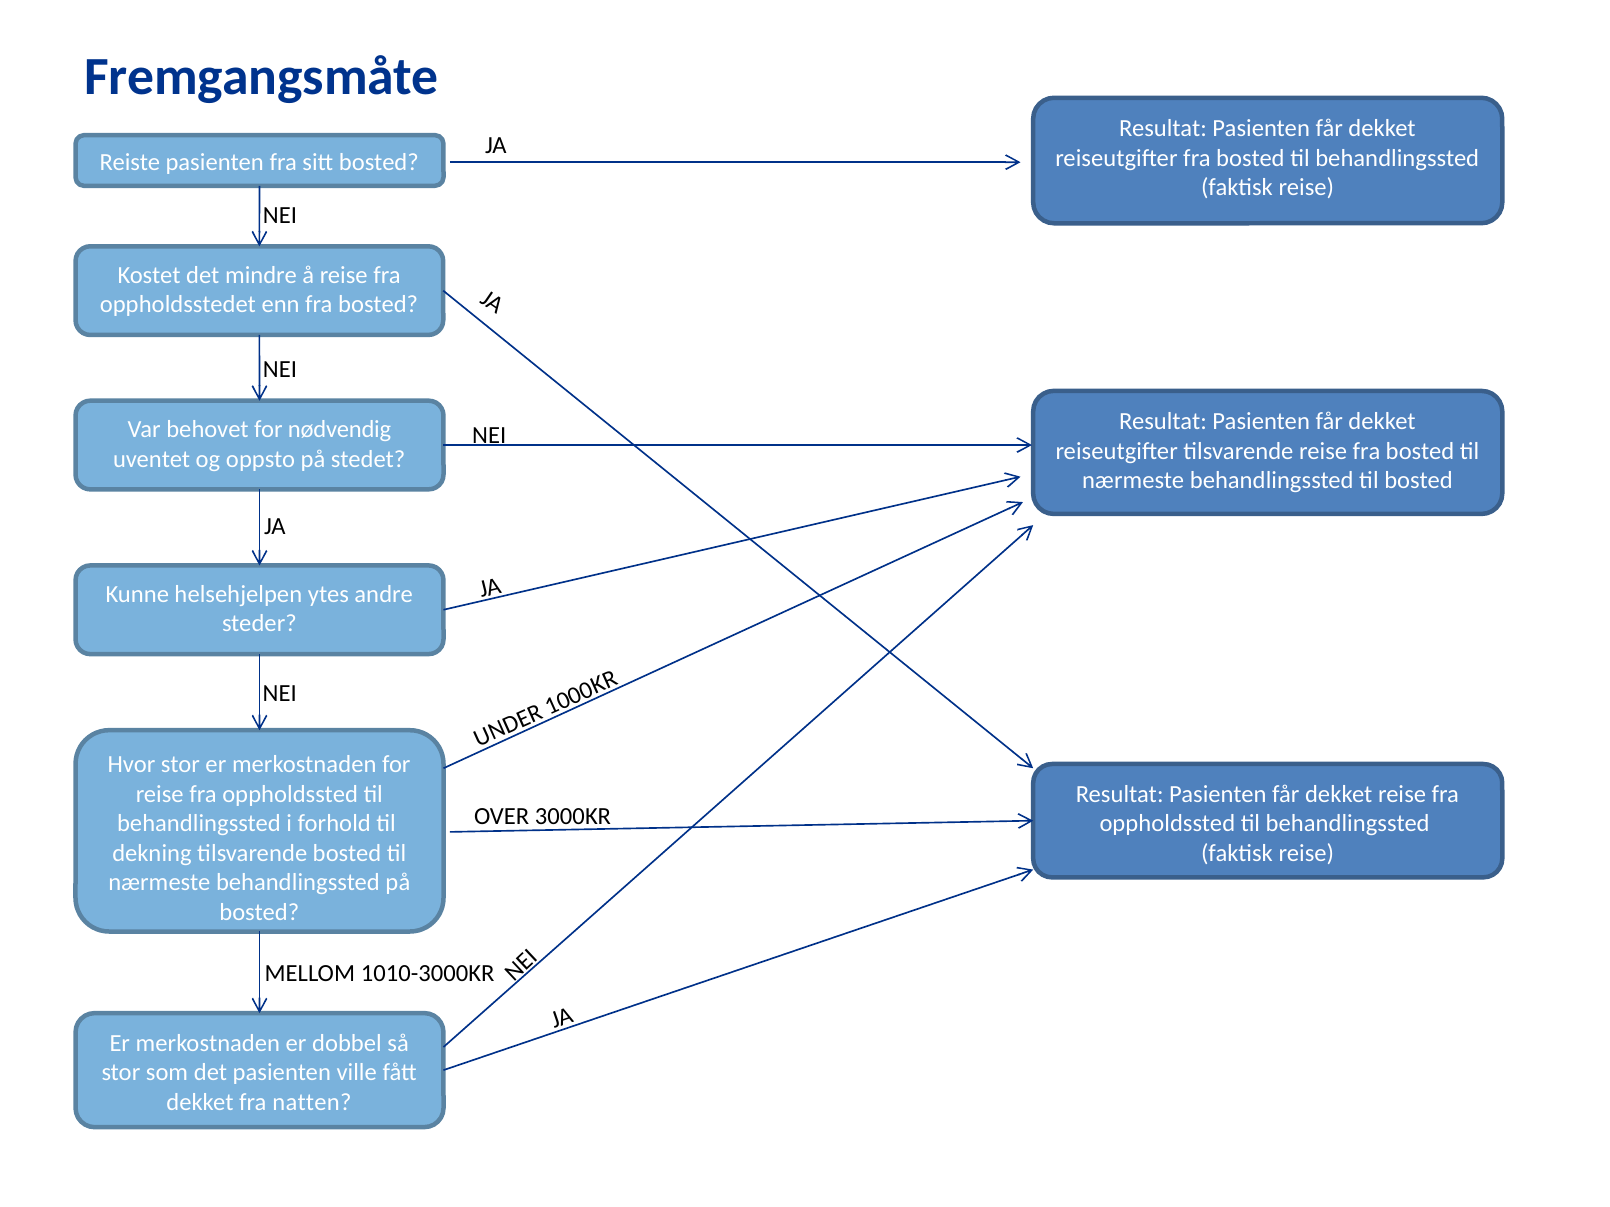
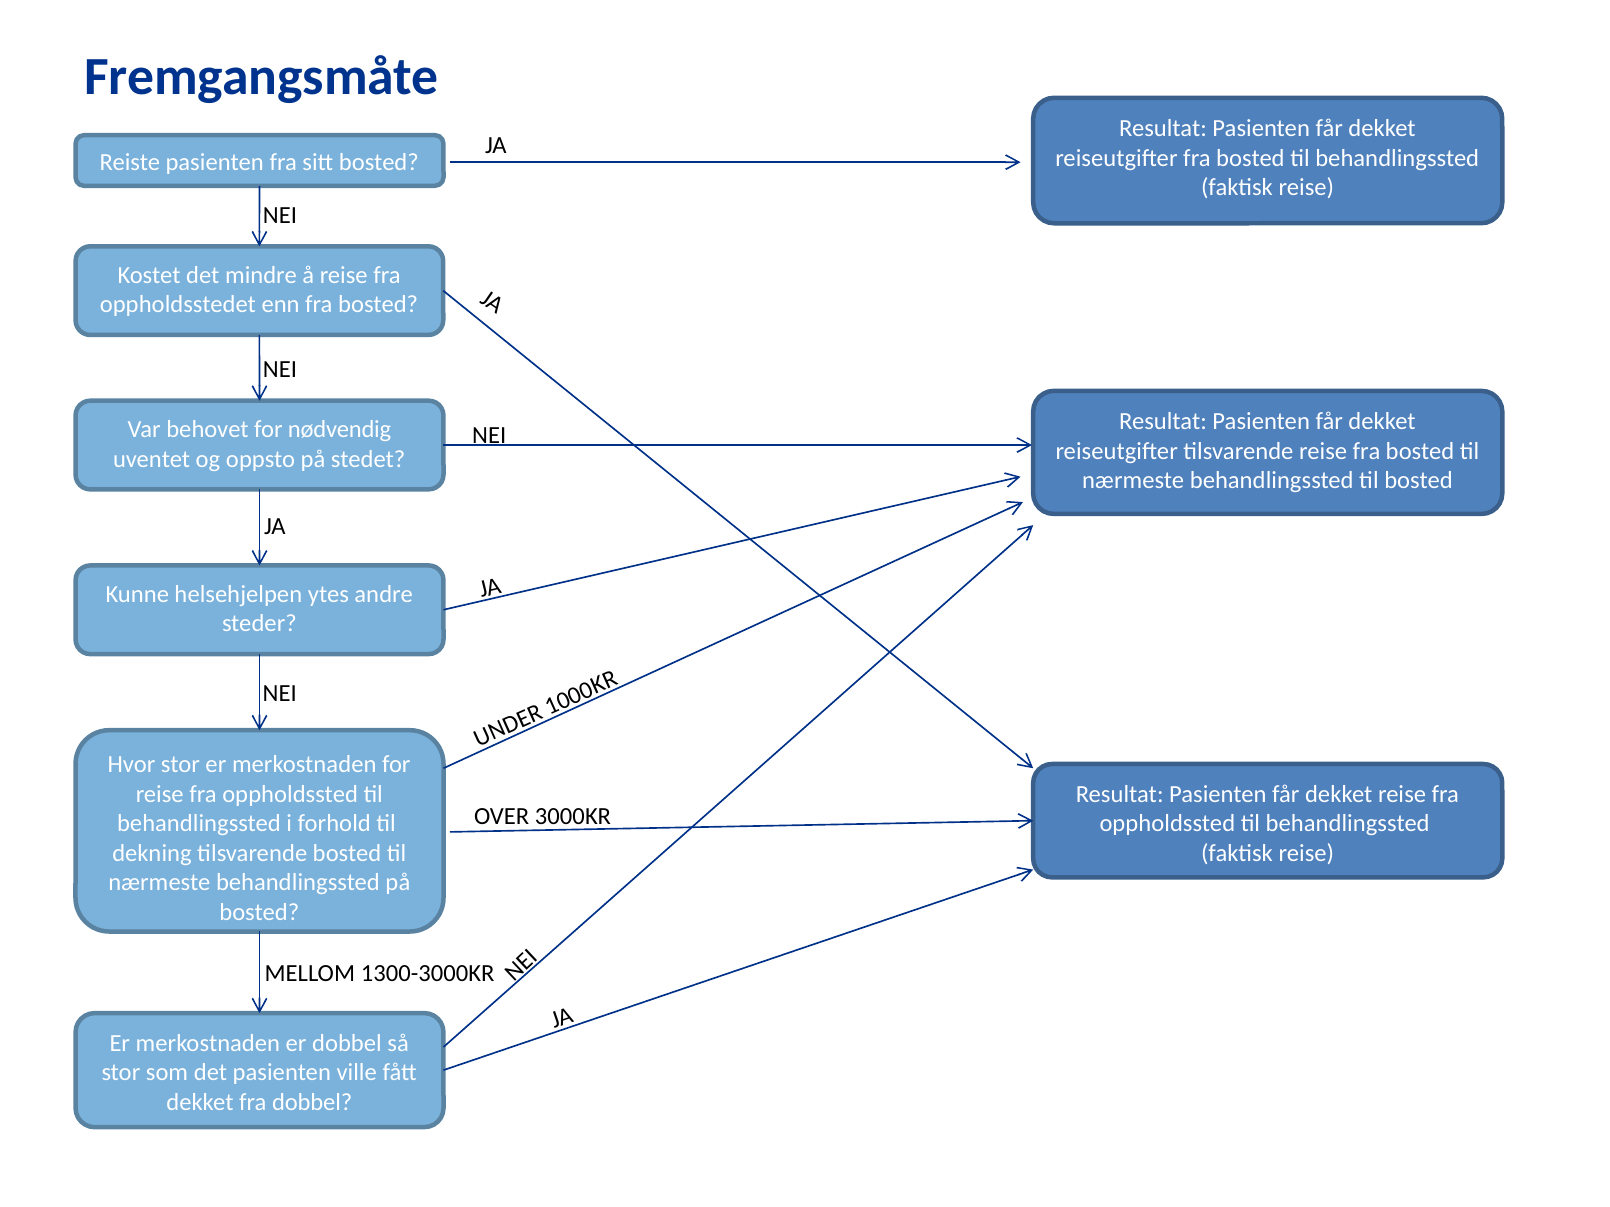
1010-3000KR: 1010-3000KR -> 1300-3000KR (428, 974)
fra natten: natten -> dobbel (312, 1103)
